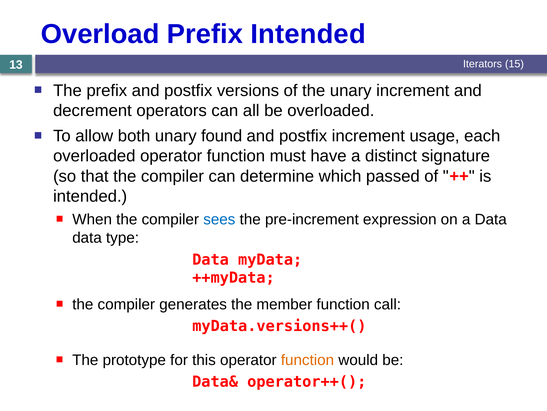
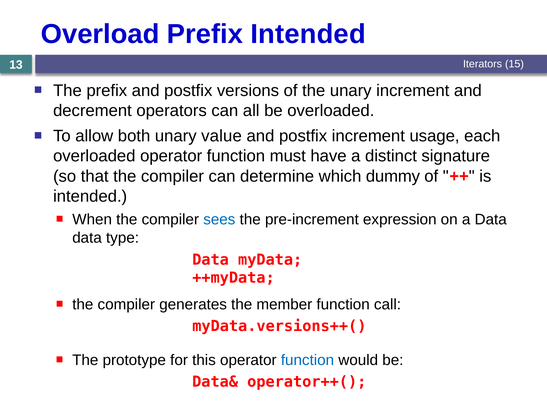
found: found -> value (221, 136)
passed: passed -> dummy (393, 176)
function colour: orange -> blue (307, 360)
